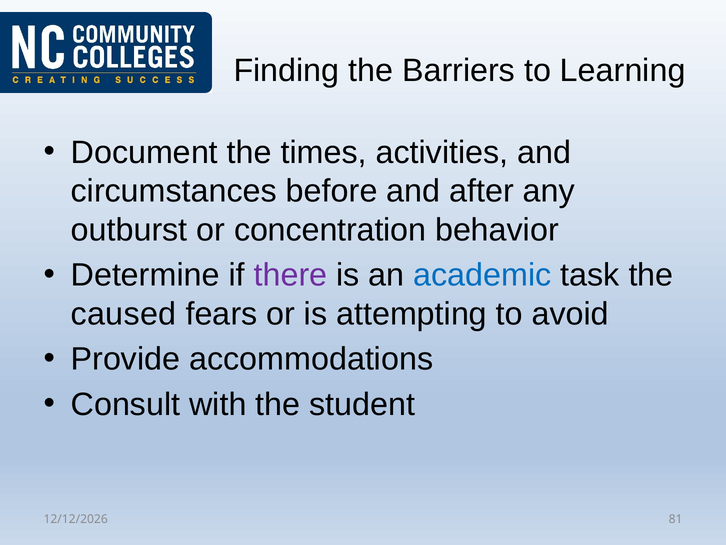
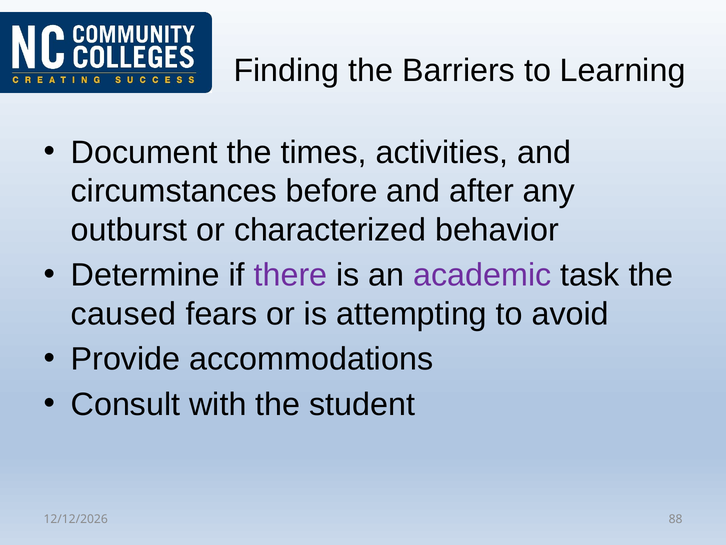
concentration: concentration -> characterized (330, 230)
academic colour: blue -> purple (482, 275)
81: 81 -> 88 (676, 519)
